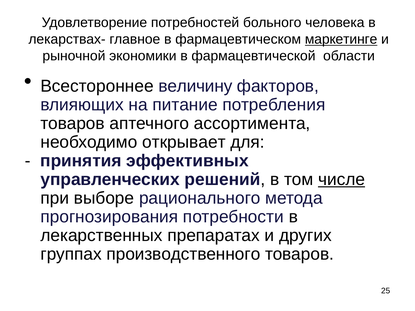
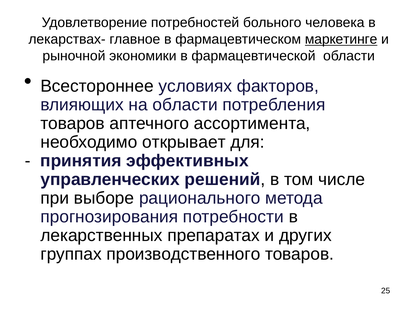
величину: величину -> условиях (195, 86)
на питание: питание -> области (185, 105)
числе underline: present -> none (342, 180)
